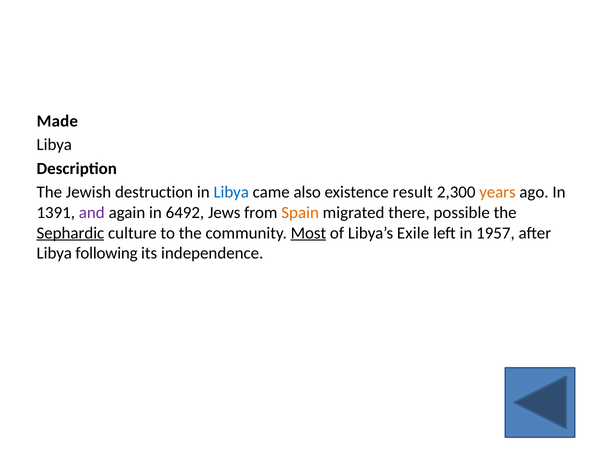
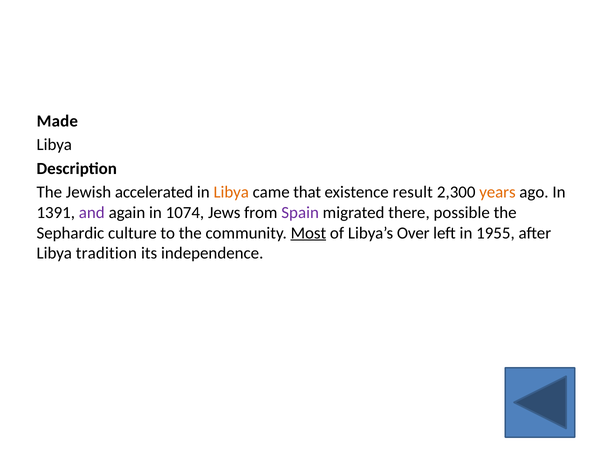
destruction: destruction -> accelerated (154, 192)
Libya colour: blue -> orange (231, 192)
also: also -> that (307, 192)
6492: 6492 -> 1074 (185, 212)
Spain colour: orange -> purple (300, 212)
Sephardic underline: present -> none (70, 233)
Exile: Exile -> Over (413, 233)
1957: 1957 -> 1955 (495, 233)
following: following -> tradition (106, 253)
